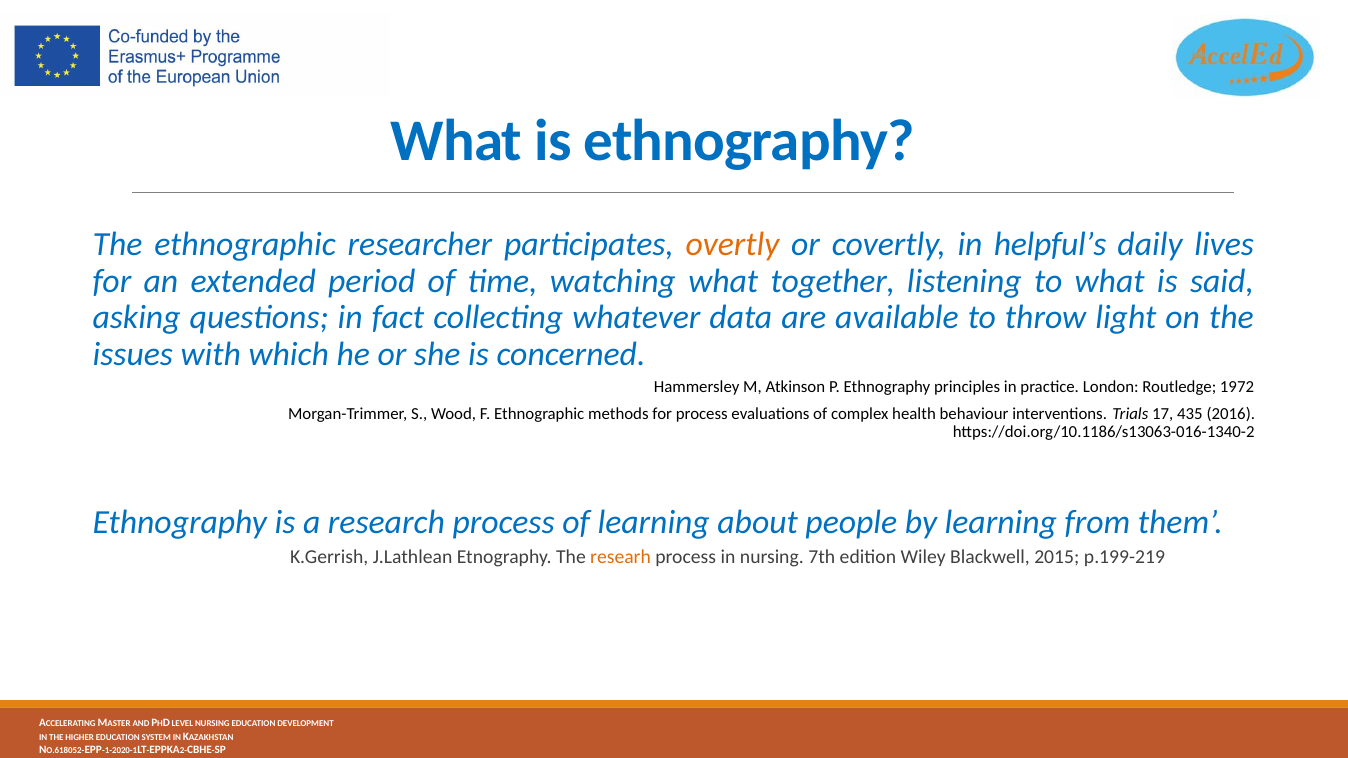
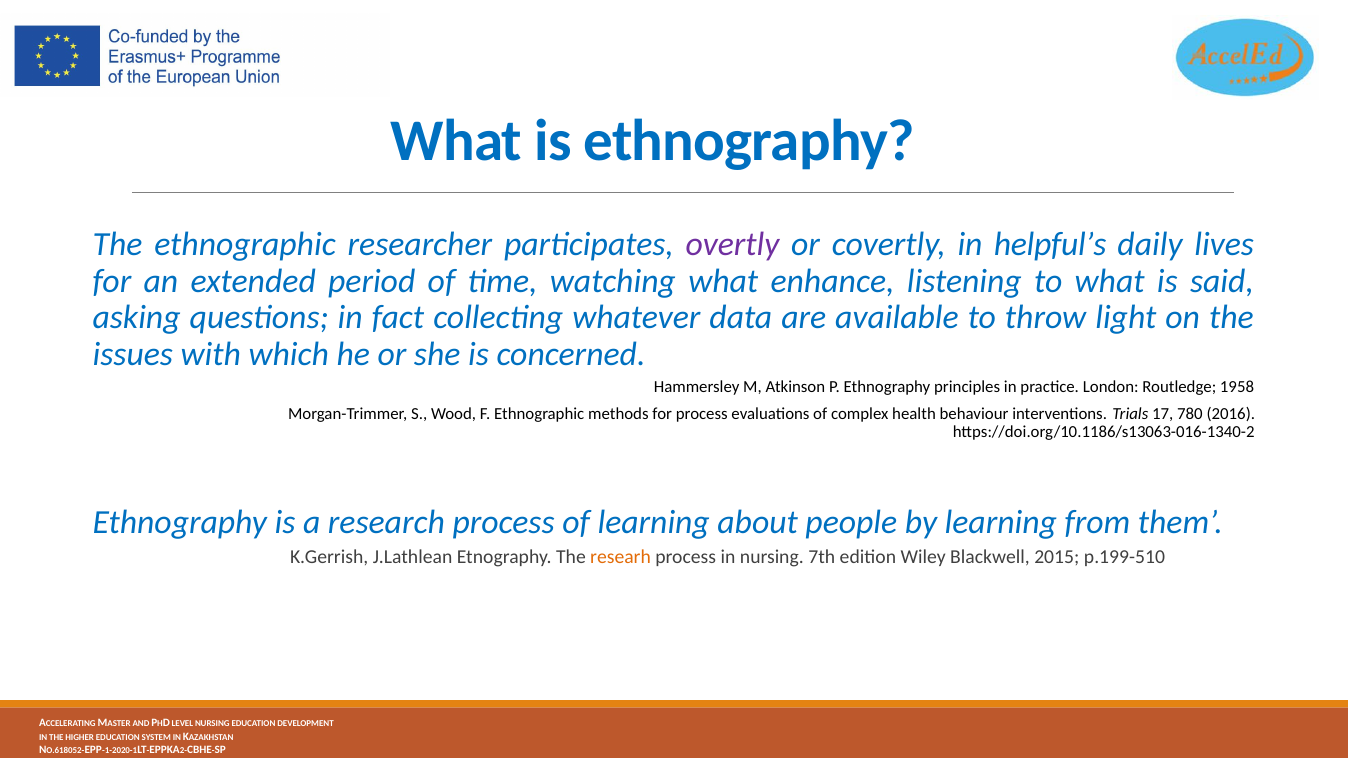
overtly colour: orange -> purple (733, 245)
together: together -> enhance (833, 281)
1972: 1972 -> 1958 (1237, 387)
435: 435 -> 780 (1190, 414)
p.199-219: p.199-219 -> p.199-510 (1125, 557)
